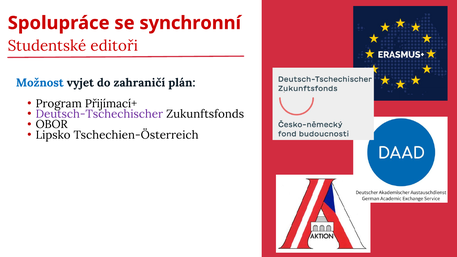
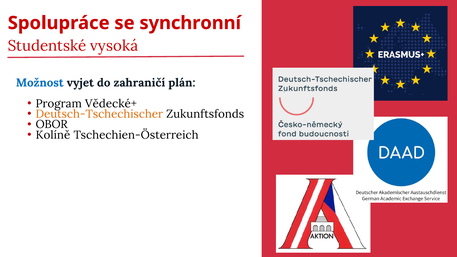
editoři: editoři -> vysoká (114, 46)
Přijímací+: Přijímací+ -> Vědecké+ (111, 104)
Deutsch-Tschechischer colour: purple -> orange (99, 114)
Lipsko: Lipsko -> Kolíně (53, 135)
